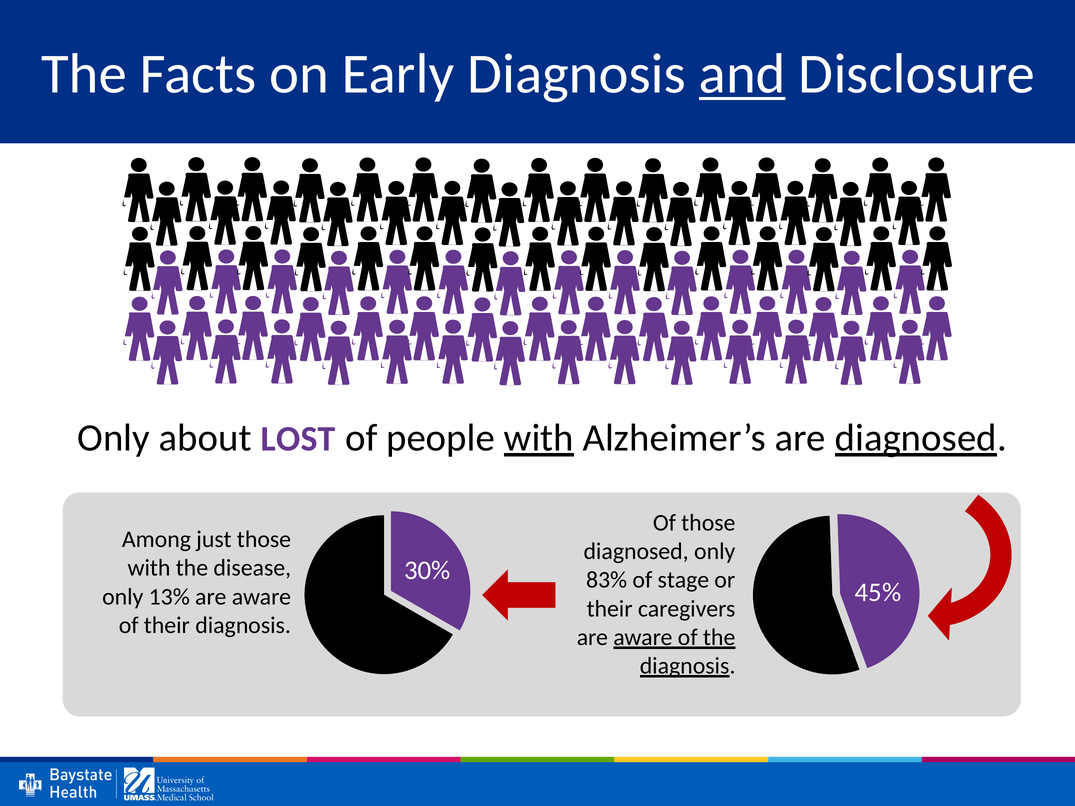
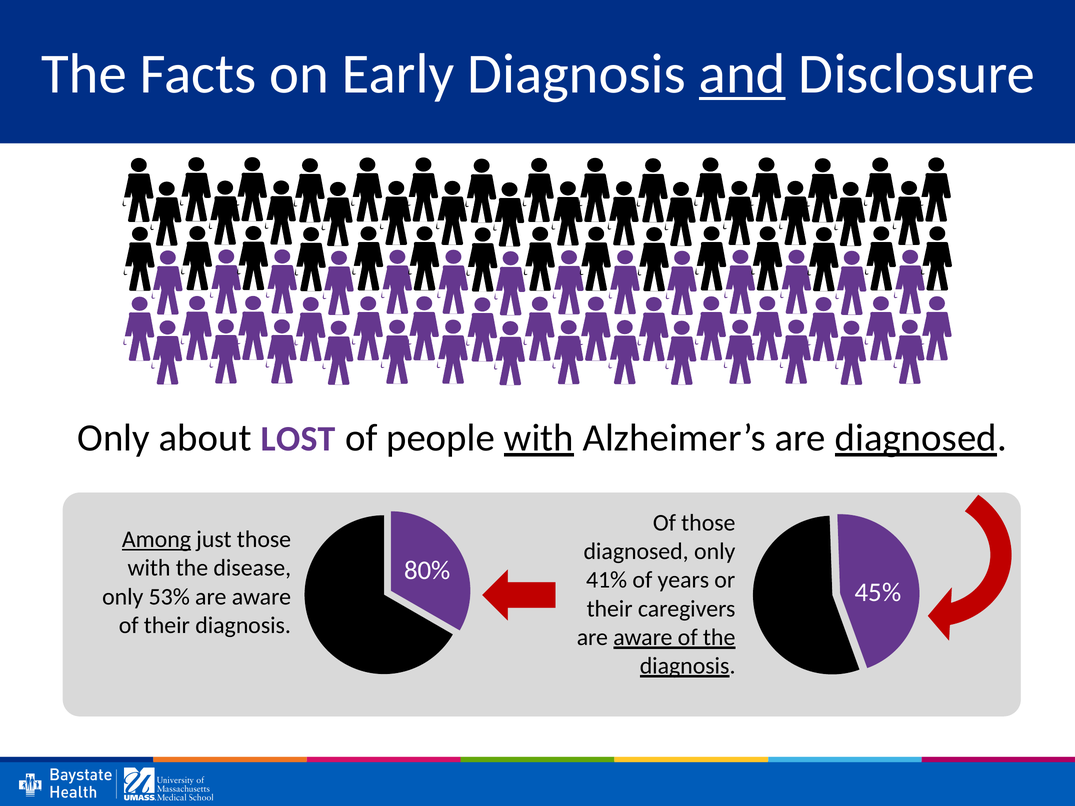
Among underline: none -> present (156, 540)
30%: 30% -> 80% (427, 571)
83%: 83% -> 41% (607, 580)
stage: stage -> years (683, 580)
13%: 13% -> 53% (169, 597)
